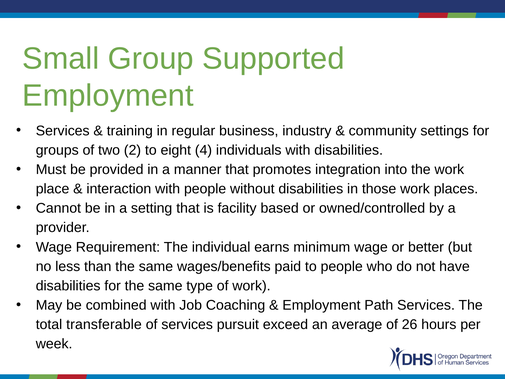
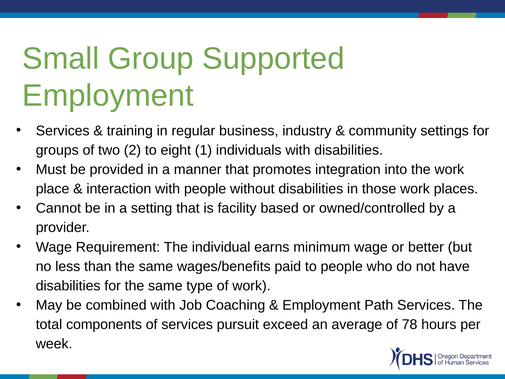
4: 4 -> 1 (203, 150)
transferable: transferable -> components (104, 324)
26: 26 -> 78 (410, 324)
